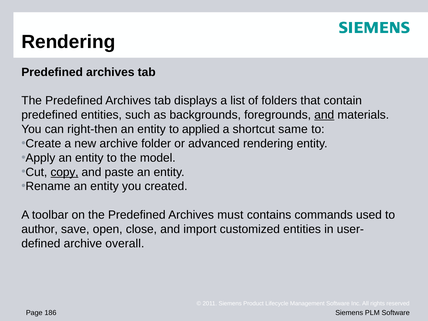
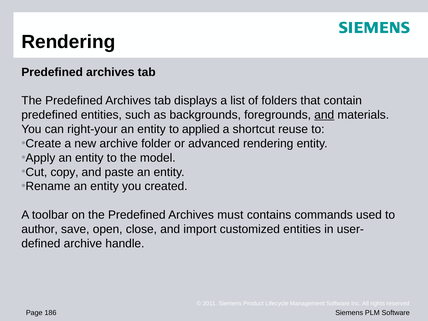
right-then: right-then -> right-your (92, 129)
same: same -> reuse (293, 129)
copy underline: present -> none (64, 172)
overall: overall -> handle (125, 243)
